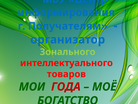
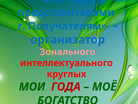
информирования: информирования -> представителями (66, 12)
Зонального colour: light green -> pink (68, 52)
товаров: товаров -> круглых (66, 74)
